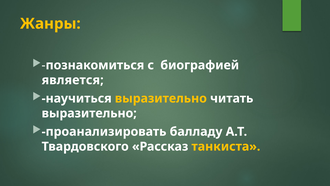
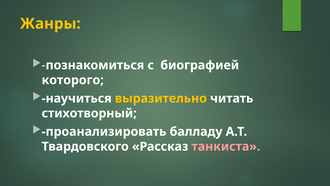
является: является -> которого (73, 80)
выразительно: выразительно -> стихотворный (89, 113)
танкиста colour: yellow -> pink (226, 146)
